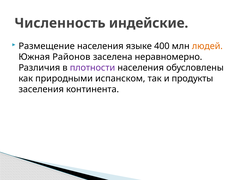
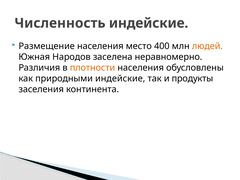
языке: языке -> место (139, 46)
Районов: Районов -> Народов (71, 57)
плотности colour: purple -> orange (92, 68)
природными испанском: испанском -> индейские (120, 79)
